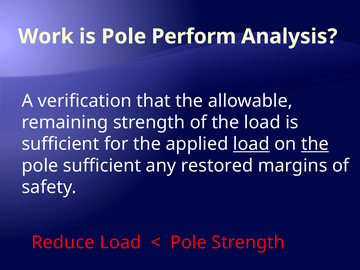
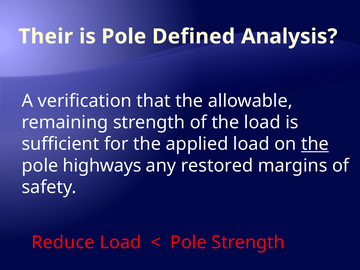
Work: Work -> Their (46, 36)
Perform: Perform -> Defined (194, 36)
load underline: present -> none (251, 144)
pole sufficient: sufficient -> highways (102, 166)
